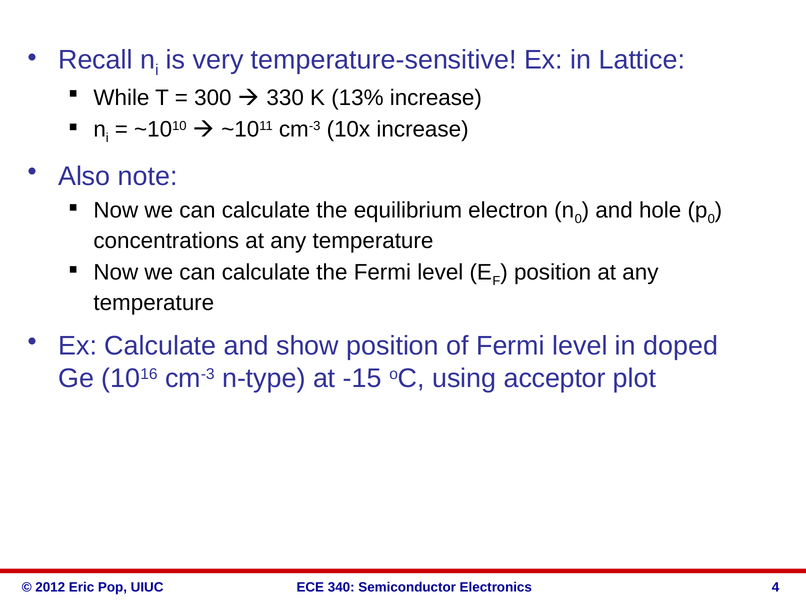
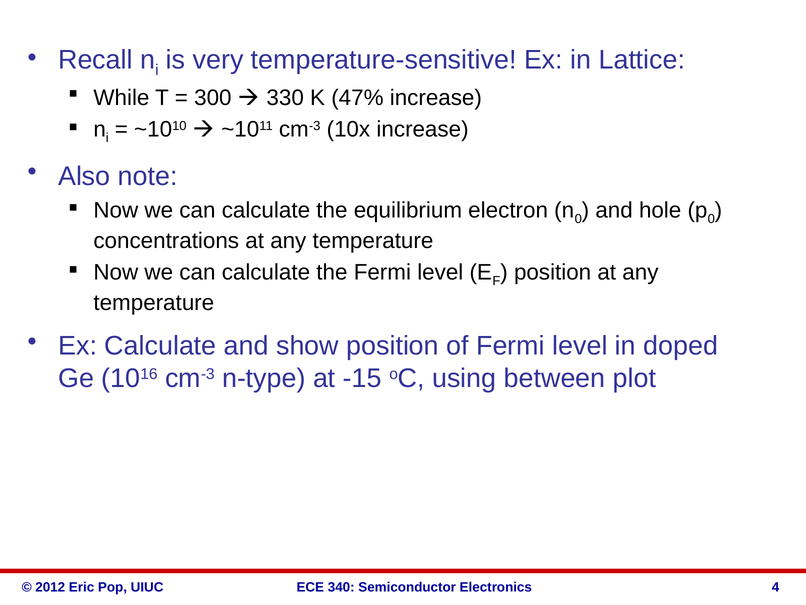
13%: 13% -> 47% (357, 98)
acceptor: acceptor -> between (555, 378)
